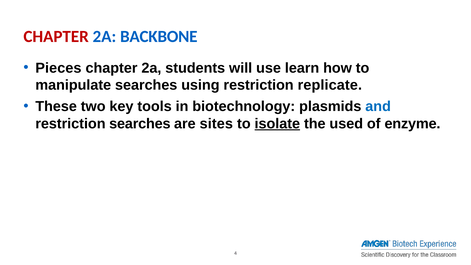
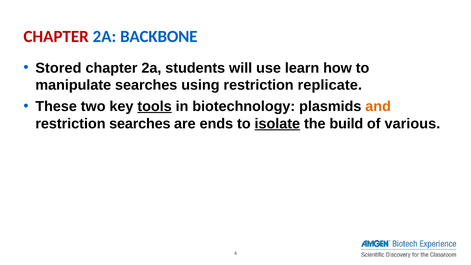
Pieces: Pieces -> Stored (58, 68)
tools underline: none -> present (155, 106)
and colour: blue -> orange (378, 106)
sites: sites -> ends (216, 124)
used: used -> build (346, 124)
enzyme: enzyme -> various (412, 124)
